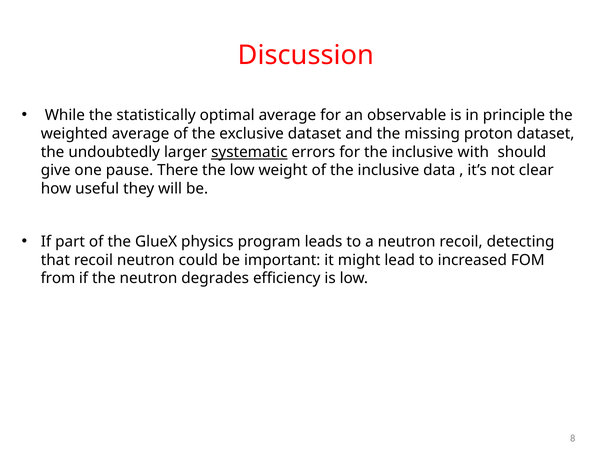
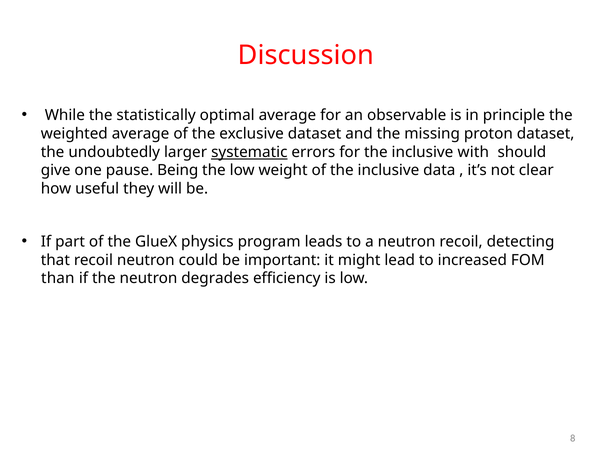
There: There -> Being (178, 170)
from: from -> than (58, 278)
